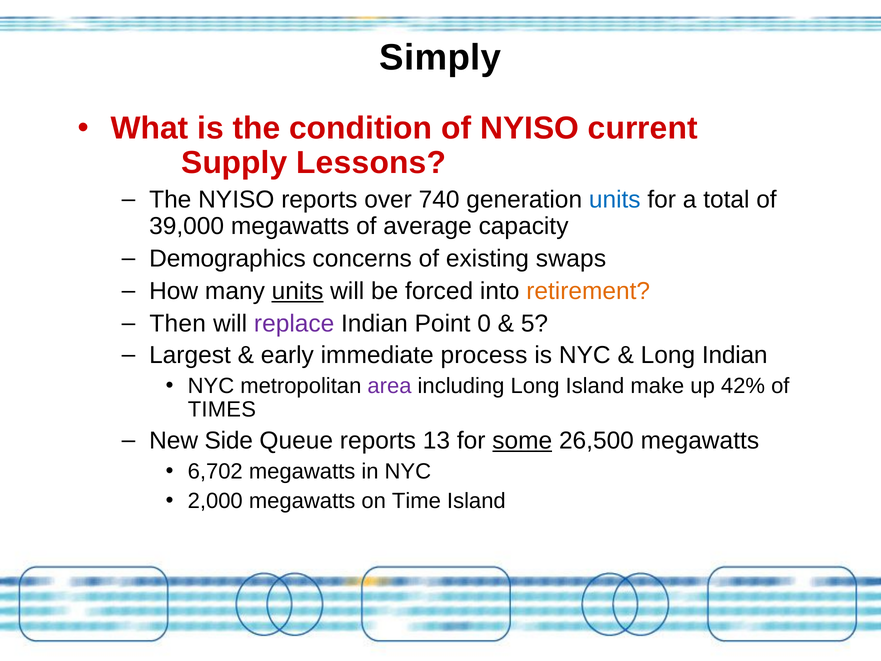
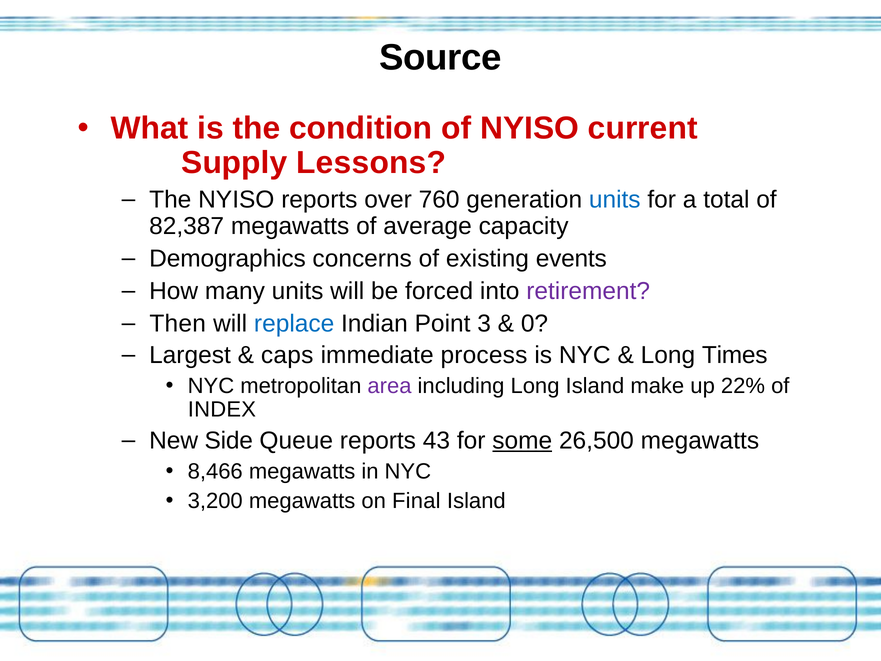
Simply: Simply -> Source (441, 58)
740: 740 -> 760 (439, 199)
39,000: 39,000 -> 82,387 (187, 226)
swaps: swaps -> events (571, 259)
units underline: present -> none (298, 291)
retirement colour: orange -> purple (588, 291)
replace colour: purple -> blue (294, 324)
0: 0 -> 3 (484, 324)
5: 5 -> 0 (534, 324)
early: early -> caps (287, 355)
Long Indian: Indian -> Times (735, 355)
42%: 42% -> 22% (743, 386)
TIMES: TIMES -> INDEX (222, 409)
13: 13 -> 43 (436, 441)
6,702: 6,702 -> 8,466 (215, 471)
2,000: 2,000 -> 3,200 (215, 501)
Time: Time -> Final (416, 501)
